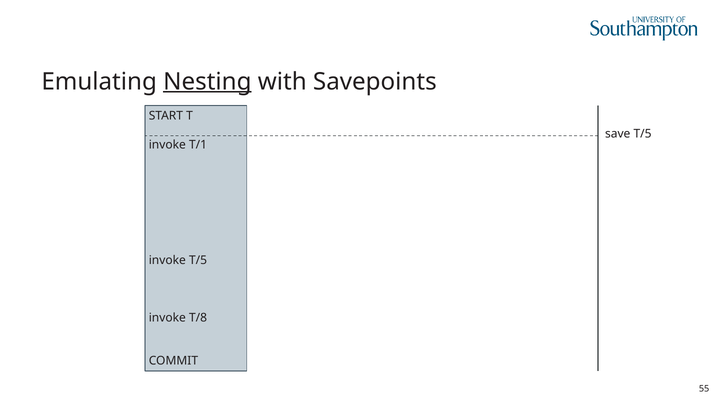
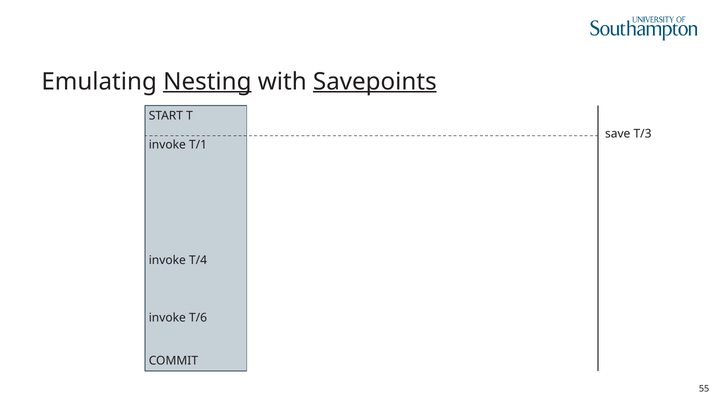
Savepoints underline: none -> present (375, 82)
save T/5: T/5 -> T/3 (643, 134)
invoke T/5: T/5 -> T/4 (198, 260)
T/8: T/8 -> T/6 (198, 318)
